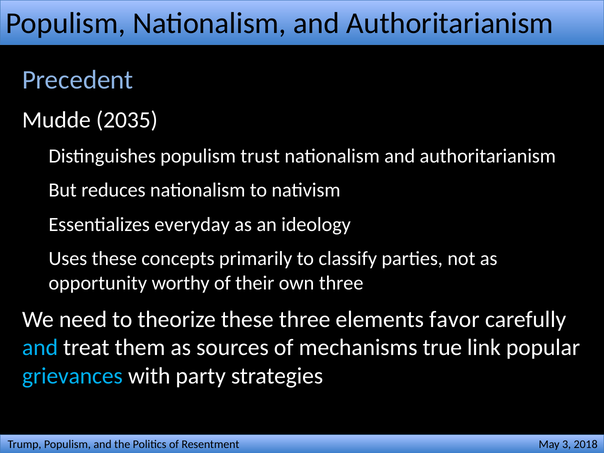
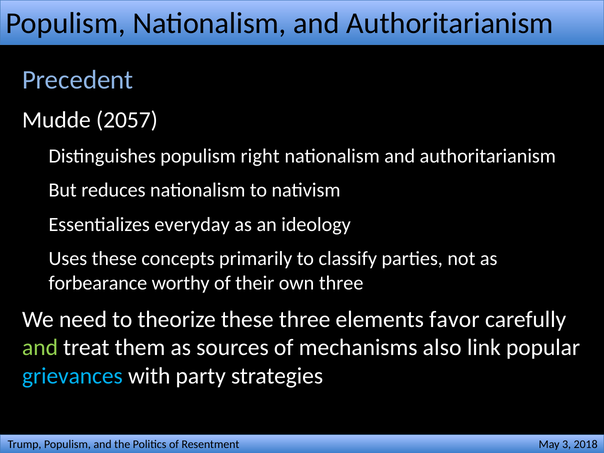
2035: 2035 -> 2057 (127, 120)
trust: trust -> right (260, 156)
opportunity: opportunity -> forbearance (98, 283)
and colour: light blue -> light green (40, 348)
true: true -> also (442, 348)
